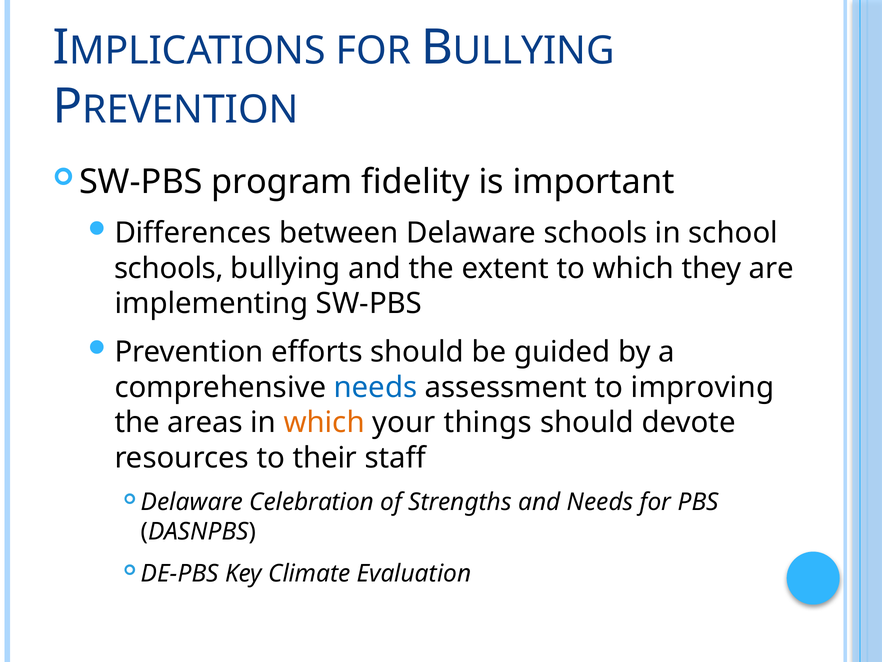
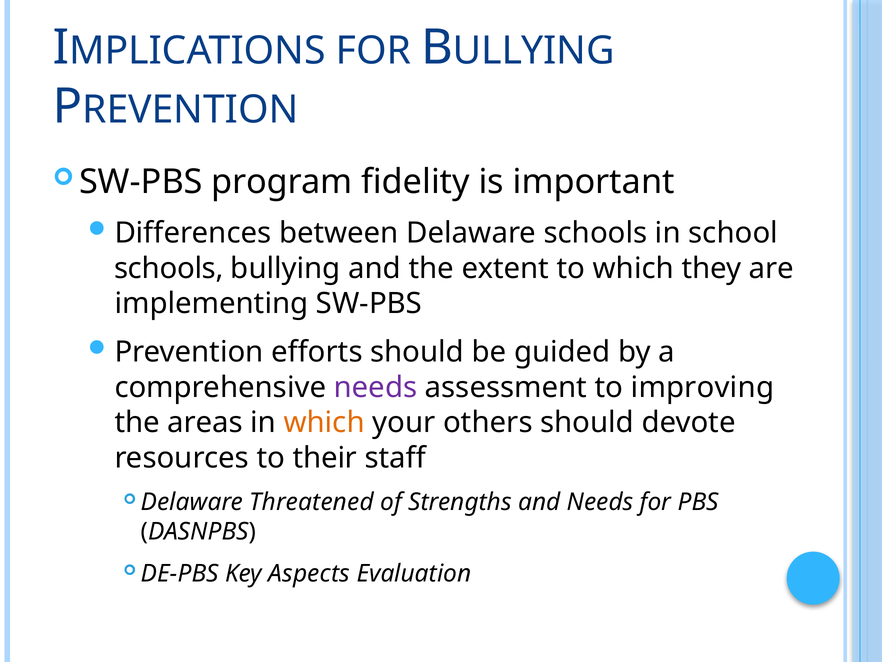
needs colour: blue -> purple (375, 387)
things: things -> others (488, 422)
Celebration: Celebration -> Threatened (312, 502)
Climate: Climate -> Aspects (309, 573)
